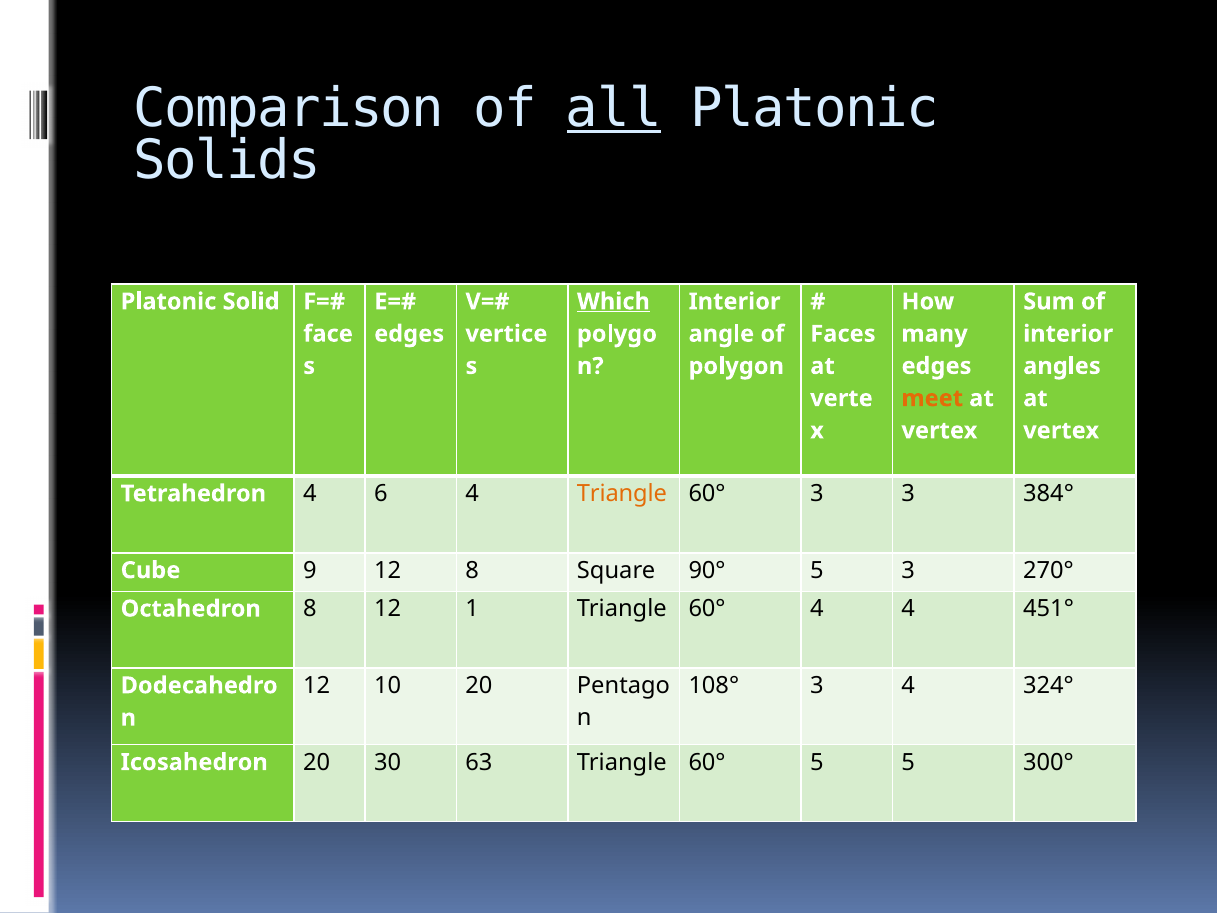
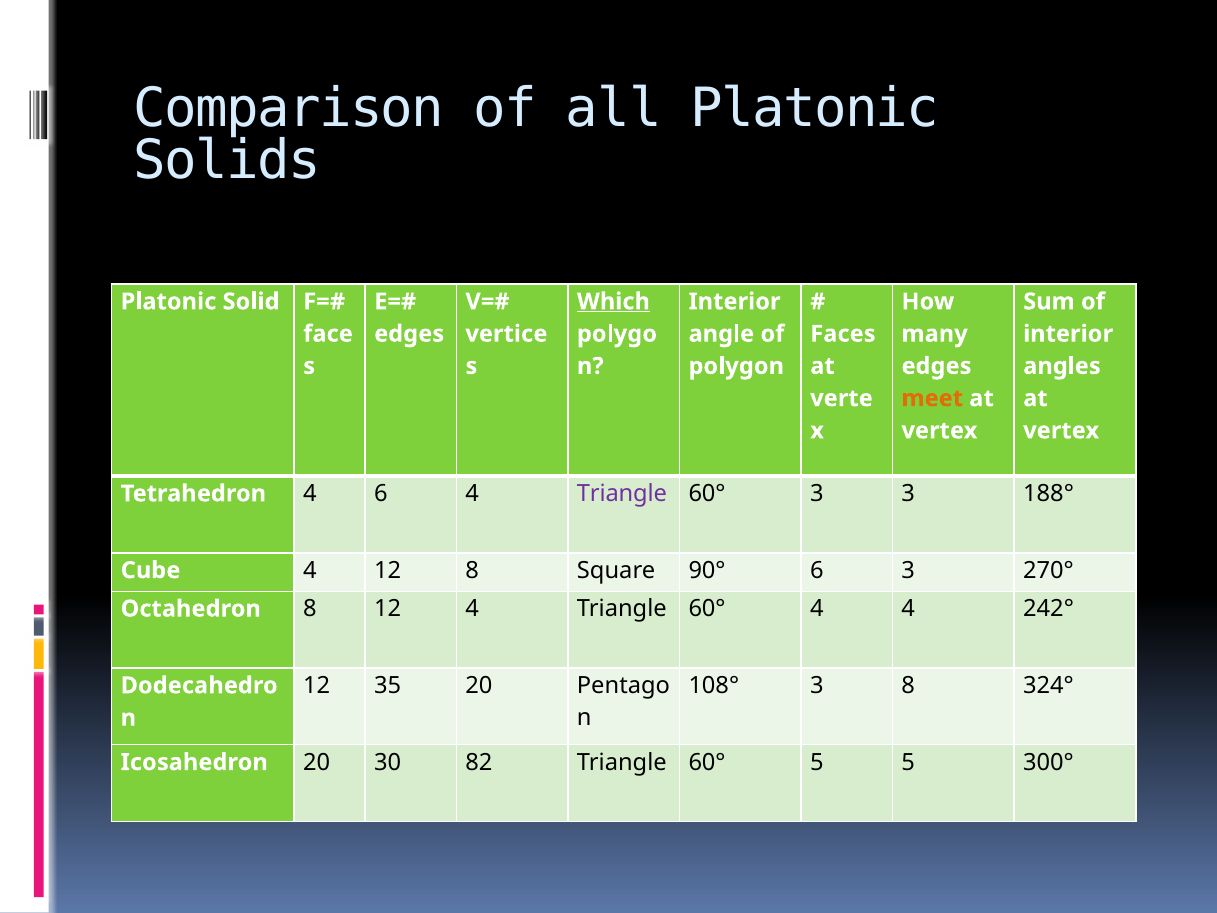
all underline: present -> none (614, 108)
Triangle colour: orange -> purple (622, 493)
384°: 384° -> 188° (1049, 493)
Cube 9: 9 -> 4 (310, 570)
90° 5: 5 -> 6 (817, 570)
12 1: 1 -> 4 (472, 609)
451°: 451° -> 242° (1049, 609)
10: 10 -> 35 (388, 685)
3 4: 4 -> 8 (908, 685)
63: 63 -> 82 (479, 762)
